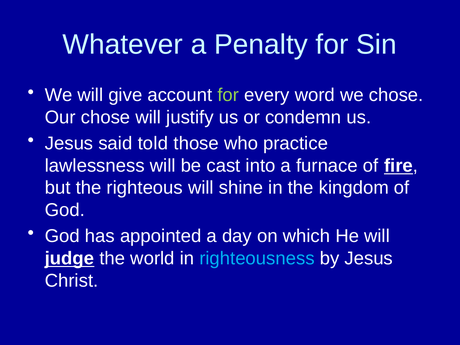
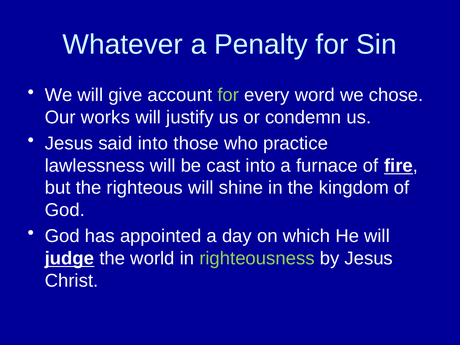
Our chose: chose -> works (105, 117)
said told: told -> into (153, 143)
righteousness colour: light blue -> light green (257, 258)
